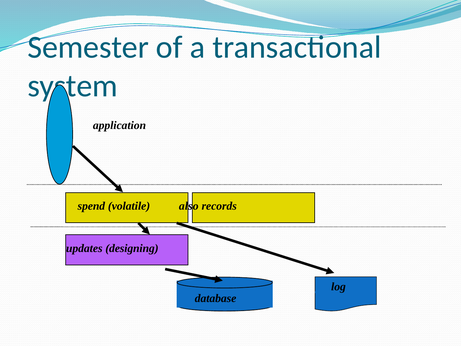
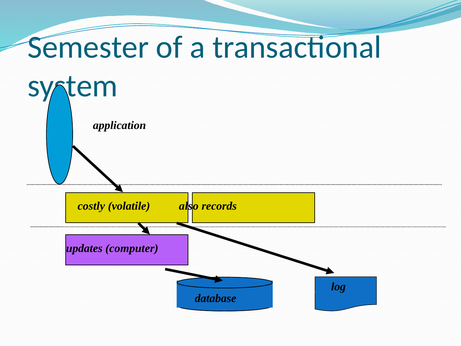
spend: spend -> costly (91, 206)
designing: designing -> computer (132, 248)
